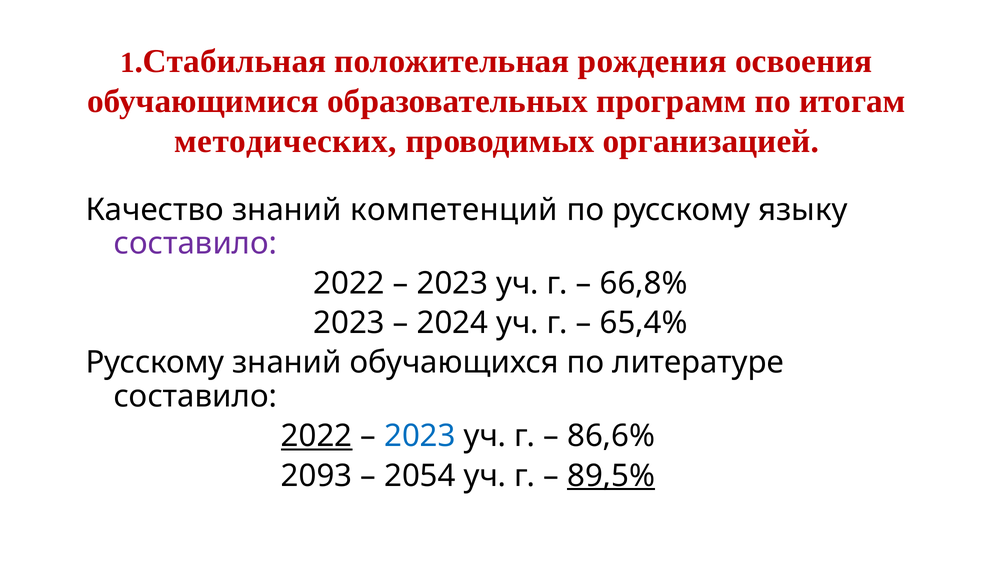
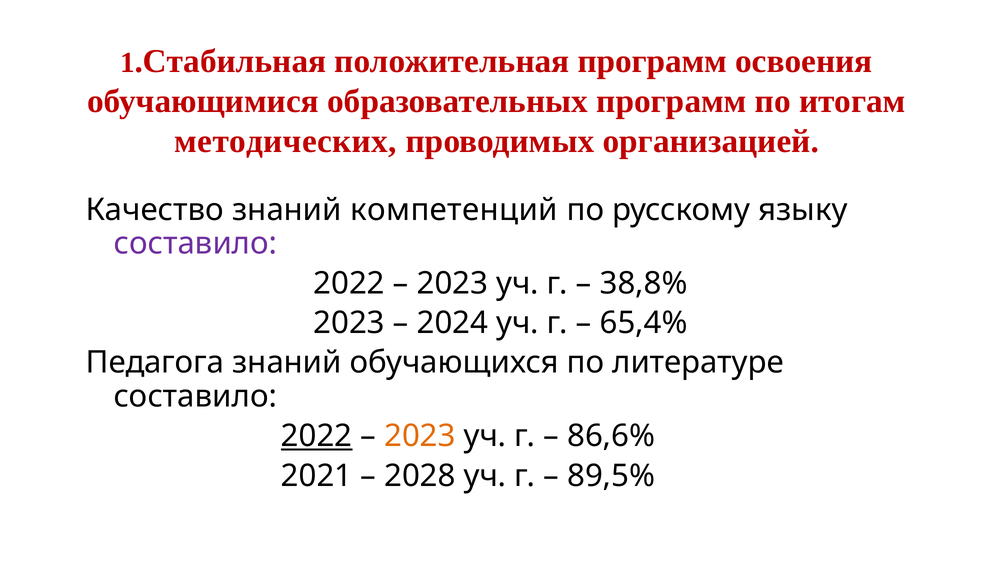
положительная рождения: рождения -> программ (652, 61)
66,8%: 66,8% -> 38,8% (644, 283)
Русскому: Русскому -> Педагога (155, 363)
2023 colour: blue -> orange (420, 436)
2093: 2093 -> 2021 (317, 476)
2054: 2054 -> 2028 (420, 476)
89,5% underline: present -> none (611, 476)
